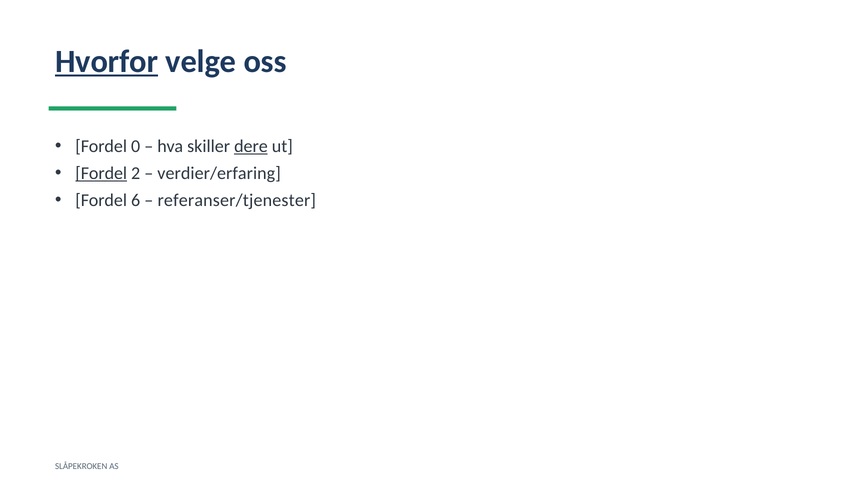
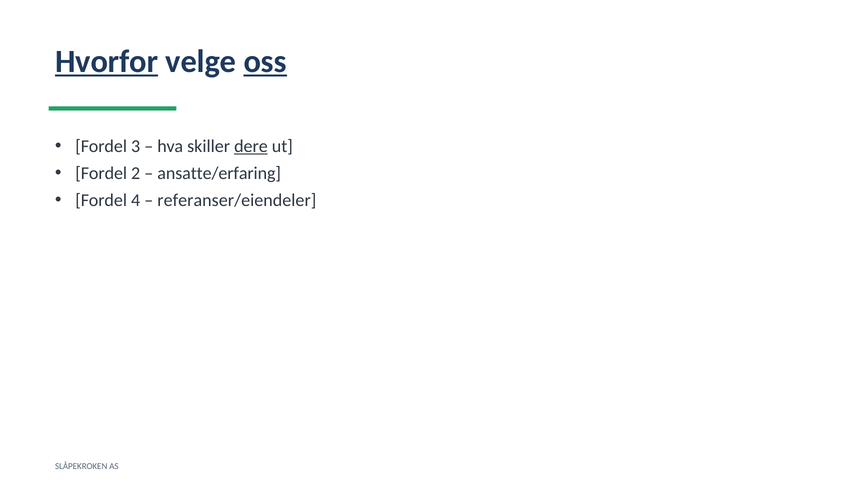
oss underline: none -> present (265, 62)
0: 0 -> 3 (136, 147)
Fordel underline: present -> none (101, 174)
verdier/erfaring: verdier/erfaring -> ansatte/erfaring (219, 174)
6: 6 -> 4 (136, 201)
referanser/tjenester: referanser/tjenester -> referanser/eiendeler (237, 201)
